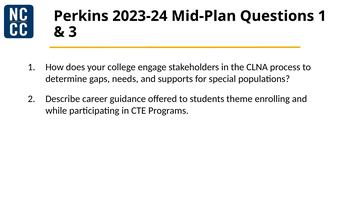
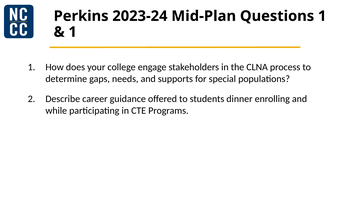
3: 3 -> 1 (73, 32)
theme: theme -> dinner (239, 99)
